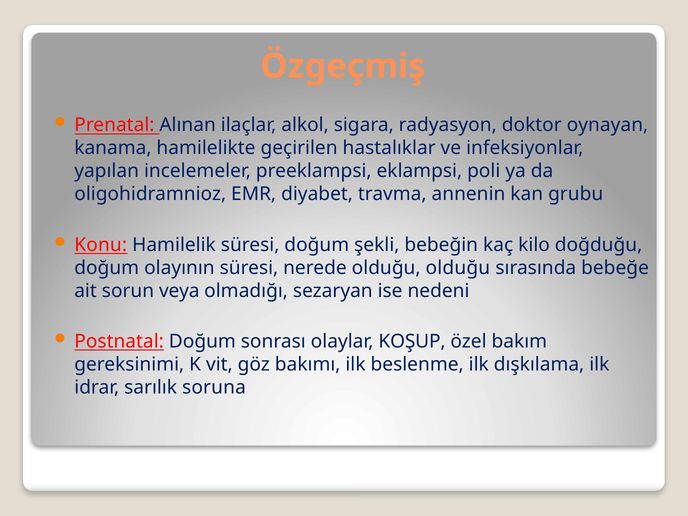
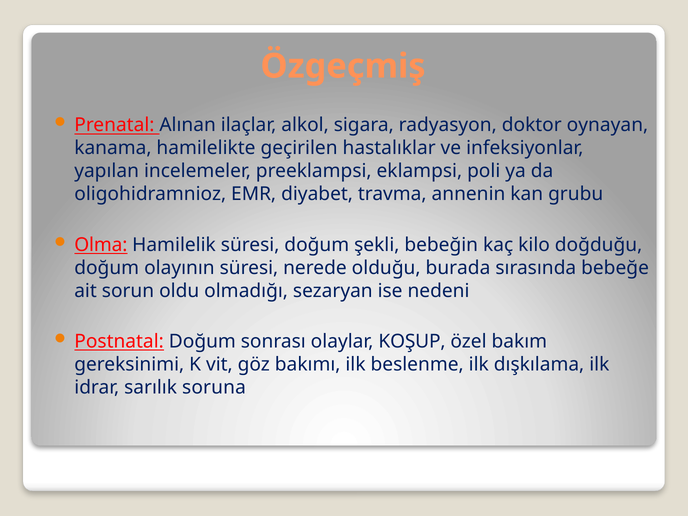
Konu: Konu -> Olma (101, 245)
olduğu olduğu: olduğu -> burada (458, 268)
veya: veya -> oldu (179, 291)
